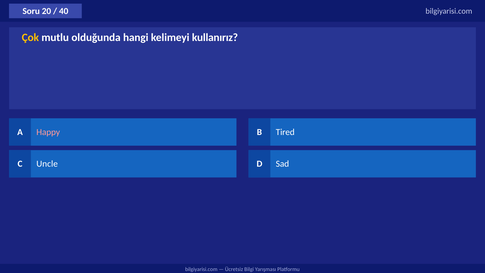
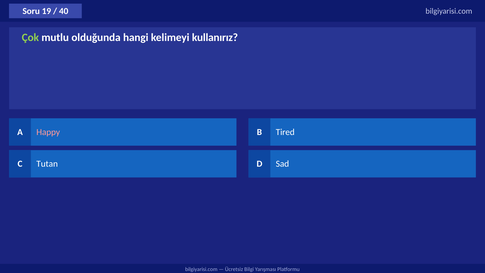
20: 20 -> 19 (46, 11)
Çok colour: yellow -> light green (30, 37)
Uncle: Uncle -> Tutan (47, 164)
